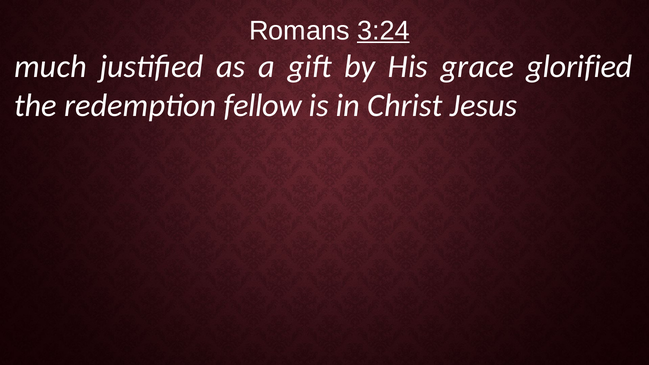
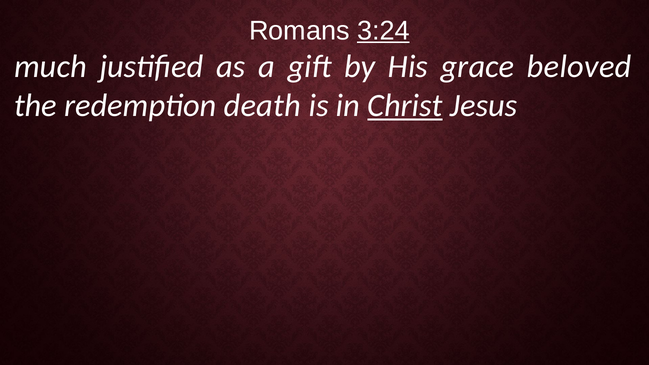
glorified: glorified -> beloved (579, 67)
fellow: fellow -> death (262, 106)
Christ underline: none -> present (405, 106)
